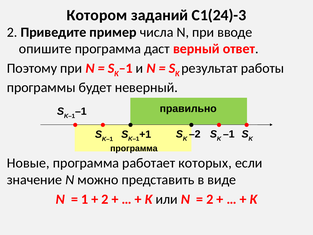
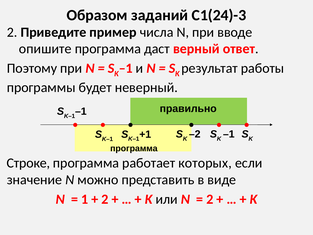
Котором: Котором -> Образом (97, 15)
Новые: Новые -> Строке (28, 163)
